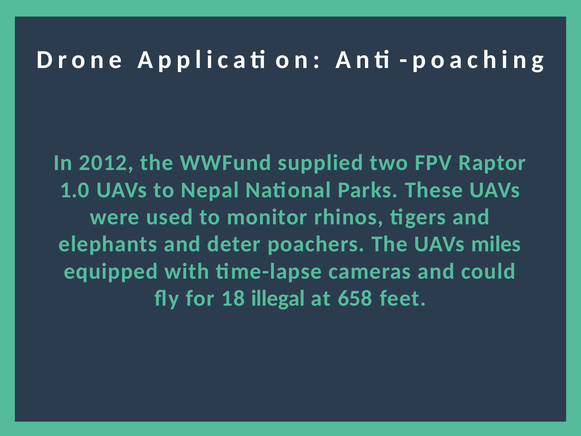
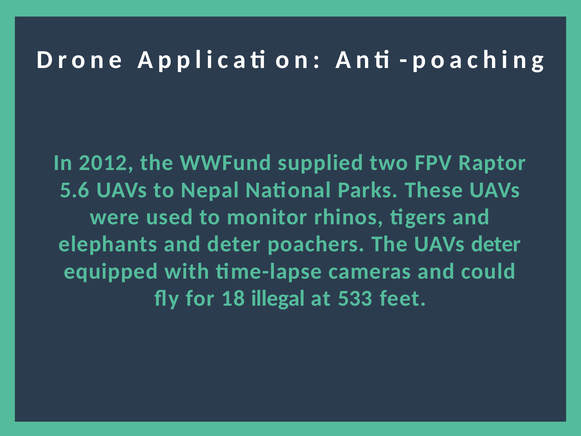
1.0: 1.0 -> 5.6 (75, 190)
UAVs miles: miles -> deter (496, 244)
658: 658 -> 533 (355, 298)
